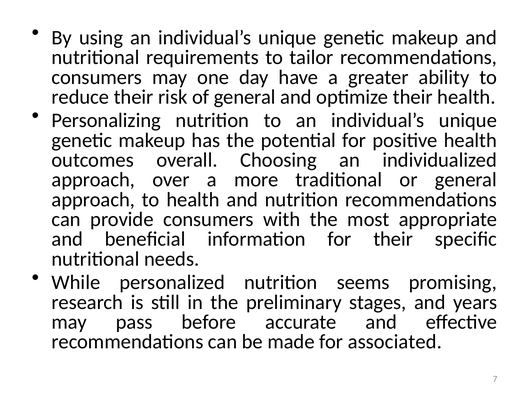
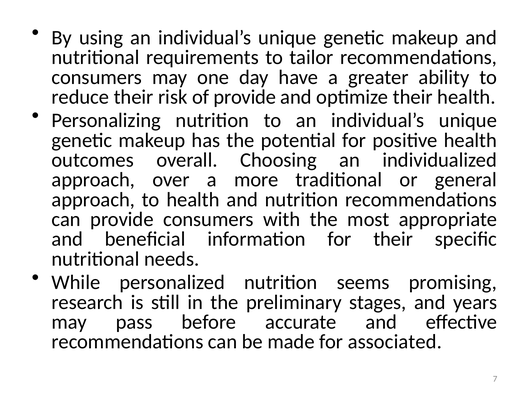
of general: general -> provide (245, 97)
